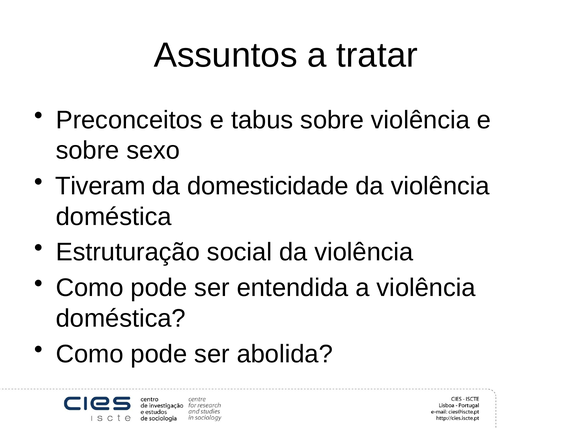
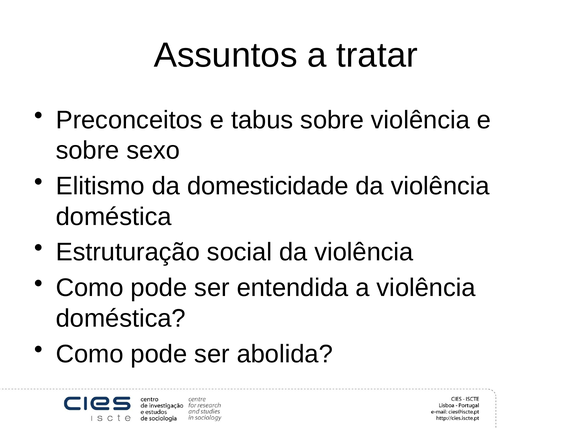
Tiveram: Tiveram -> Elitismo (100, 186)
